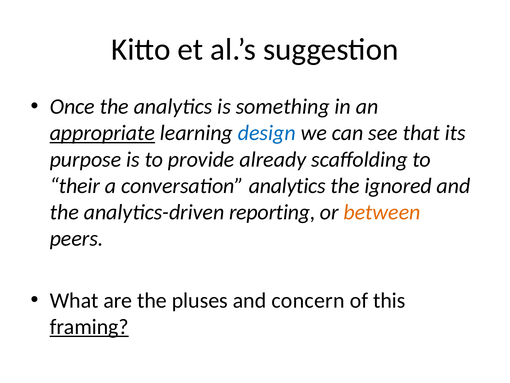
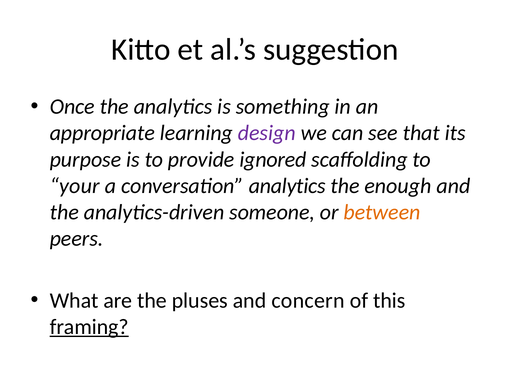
appropriate underline: present -> none (102, 133)
design colour: blue -> purple (267, 133)
already: already -> ignored (273, 159)
their: their -> your (75, 186)
ignored: ignored -> enough (398, 186)
reporting: reporting -> someone (272, 212)
